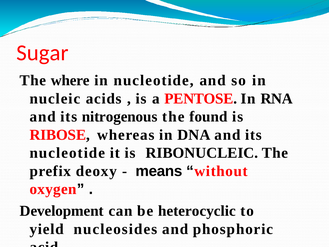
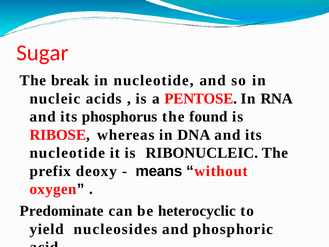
where: where -> break (70, 80)
nitrogenous: nitrogenous -> phosphorus (120, 117)
Development: Development -> Predominate (62, 211)
